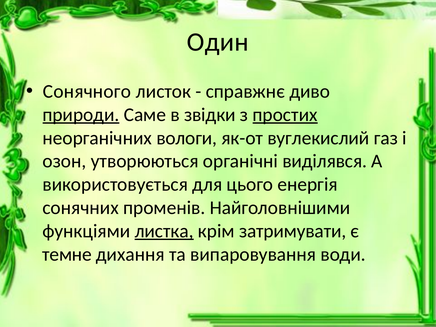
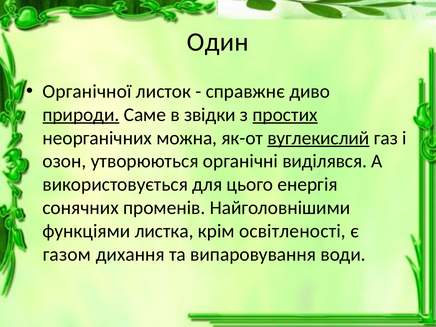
Сонячного: Сонячного -> Органічної (87, 91)
вологи: вологи -> можна (187, 138)
вуглекислий underline: none -> present (318, 138)
листка underline: present -> none (164, 231)
затримувати: затримувати -> освітленості (292, 231)
темне: темне -> газом (67, 254)
